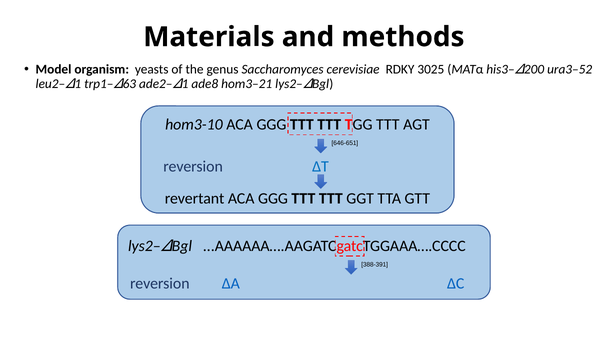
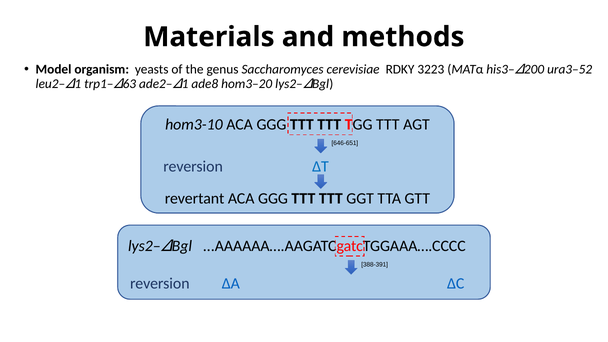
3025: 3025 -> 3223 (431, 69)
hom3–21: hom3–21 -> hom3–20 (247, 84)
